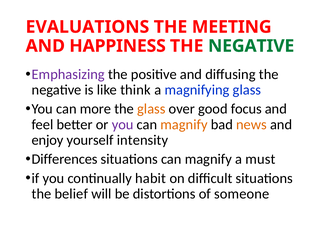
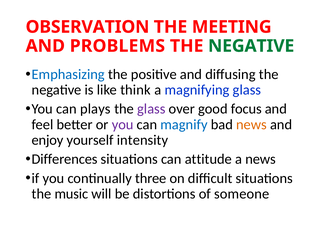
EVALUATIONS: EVALUATIONS -> OBSERVATION (88, 27)
HAPPINESS: HAPPINESS -> PROBLEMS (117, 46)
Emphasizing colour: purple -> blue (68, 74)
more: more -> plays (95, 109)
glass colour: orange -> purple (151, 109)
magnify colour: orange -> blue (184, 124)
situations can magnify: magnify -> attitude (208, 159)
a must: must -> news (261, 159)
habit: habit -> three (151, 178)
belief: belief -> music (71, 194)
